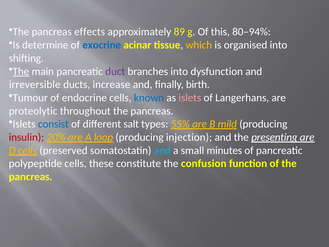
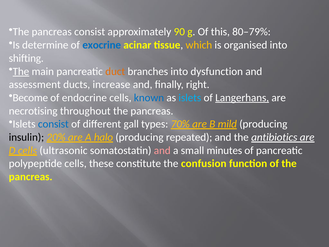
pancreas effects: effects -> consist (90, 32)
89: 89 -> 90 (179, 32)
80–94%: 80–94% -> 80–79% (251, 32)
duct colour: purple -> orange (115, 71)
irreversible: irreversible -> assessment (35, 84)
birth: birth -> right (198, 84)
Tumour: Tumour -> Become (30, 98)
islets colour: pink -> light blue (190, 98)
Langerhans underline: none -> present (242, 98)
proteolytic: proteolytic -> necrotising (33, 111)
salt: salt -> gall (131, 124)
55%: 55% -> 70% (180, 124)
insulin colour: red -> black (26, 137)
loop: loop -> halo (103, 137)
injection: injection -> repeated (189, 137)
presenting: presenting -> antibiotics (274, 137)
preserved: preserved -> ultrasonic (63, 150)
and colour: light blue -> pink (162, 150)
